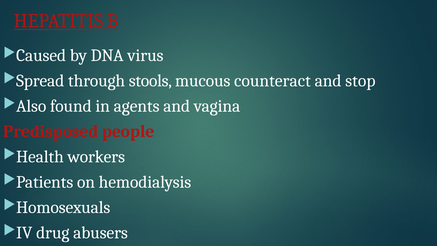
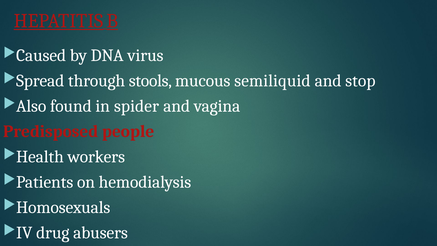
counteract: counteract -> semiliquid (272, 81)
agents: agents -> spider (137, 106)
